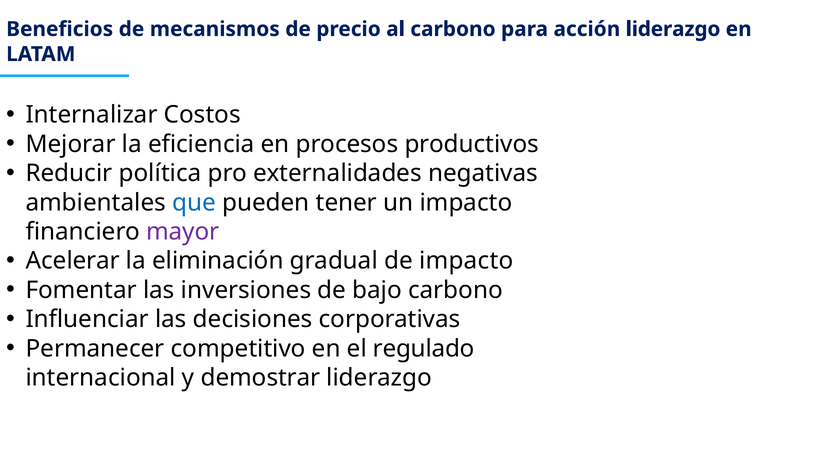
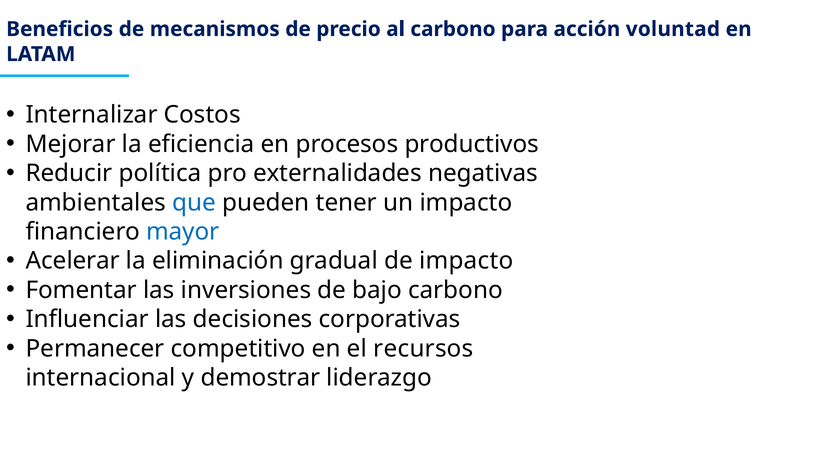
acción liderazgo: liderazgo -> voluntad (673, 29)
mayor colour: purple -> blue (183, 232)
regulado: regulado -> recursos (423, 349)
